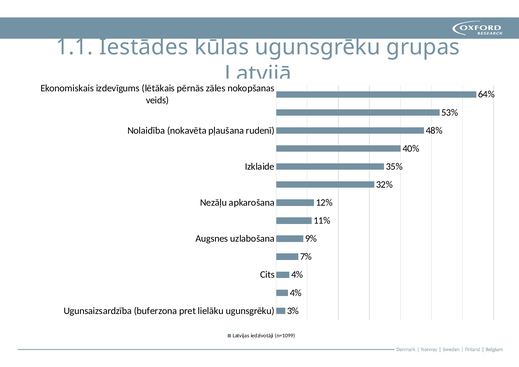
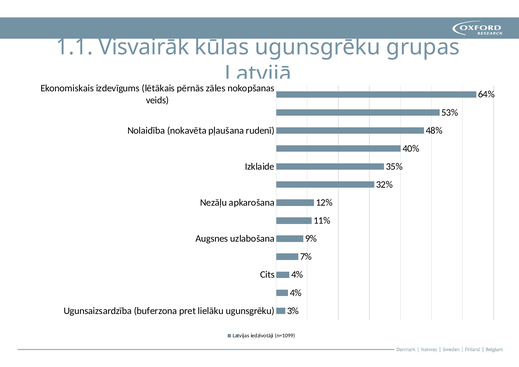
Iestādes: Iestādes -> Visvairāk (144, 47)
